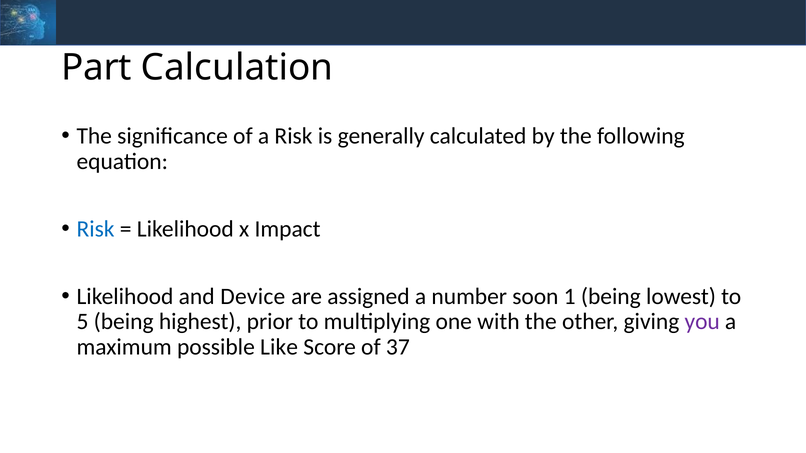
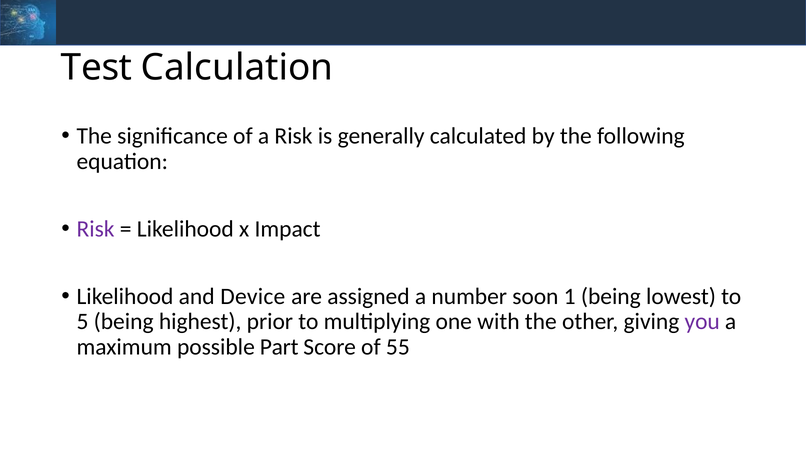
Part: Part -> Test (97, 68)
Risk colour: blue -> purple (96, 229)
Like: Like -> Part (279, 347)
37: 37 -> 55 (398, 347)
